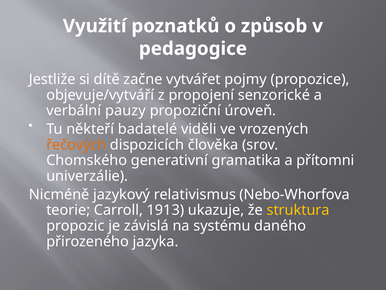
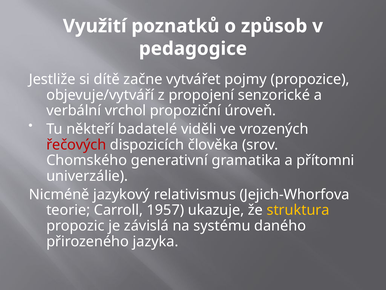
pauzy: pauzy -> vrchol (126, 110)
řečových colour: orange -> red (76, 144)
Nebo-Whorfova: Nebo-Whorfova -> Jejich-Whorfova (295, 194)
1913: 1913 -> 1957 (165, 210)
